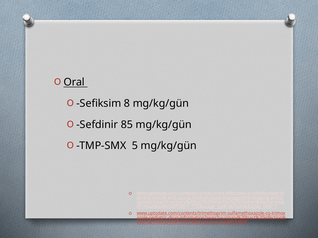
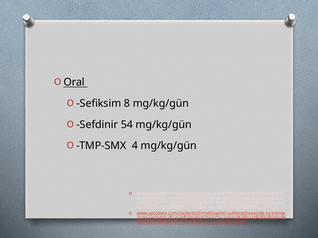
85: 85 -> 54 (127, 125)
5: 5 -> 4 (135, 146)
